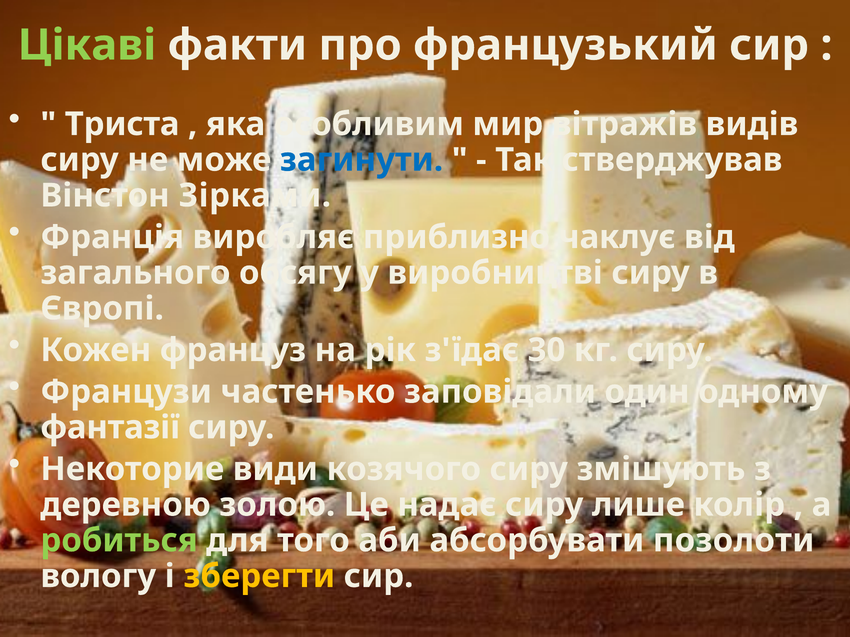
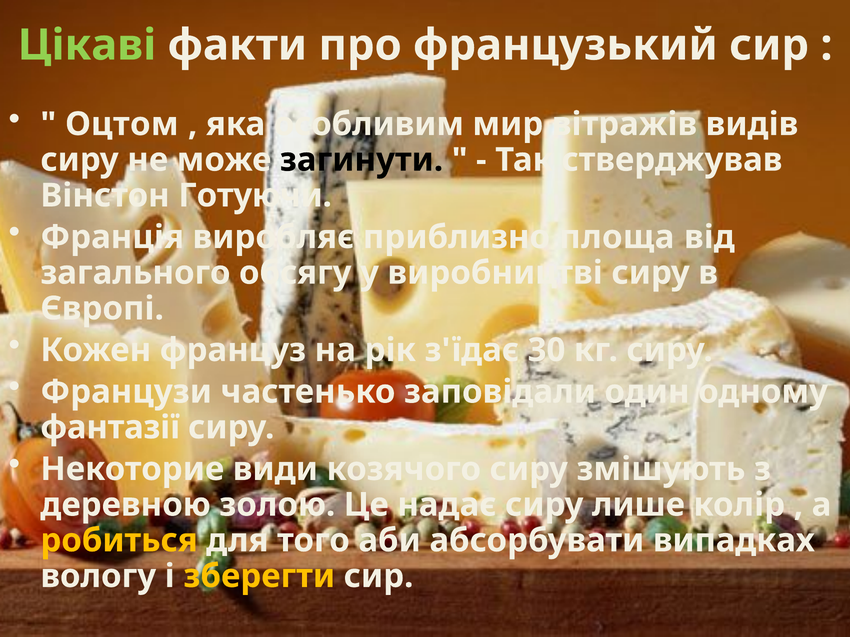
Триста: Триста -> Оцтом (122, 124)
загинути colour: blue -> black (361, 160)
Зірками: Зірками -> Готуючи (255, 196)
чаклує: чаклує -> площа (617, 237)
робиться colour: light green -> yellow (119, 541)
позолоти: позолоти -> випадках (734, 541)
